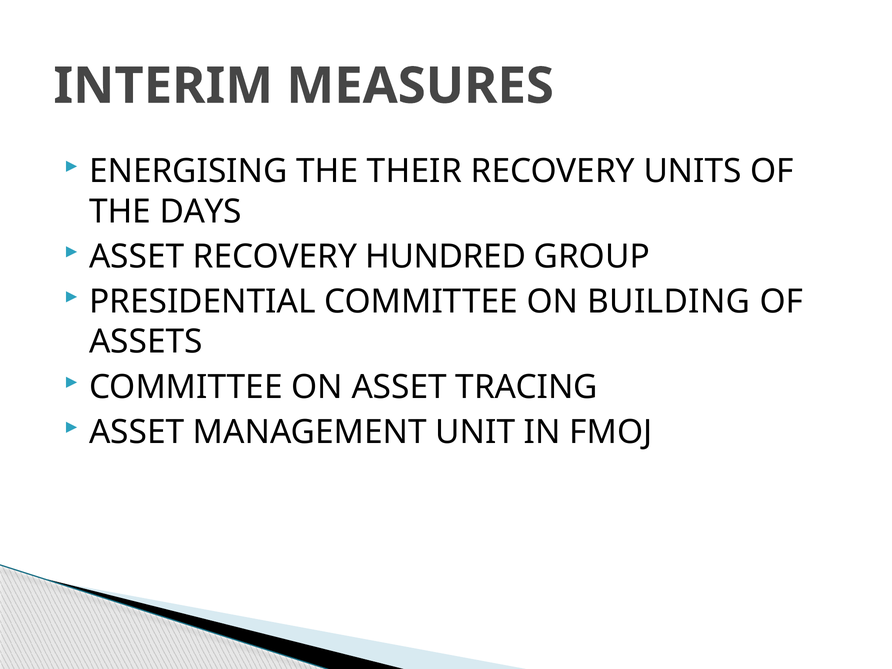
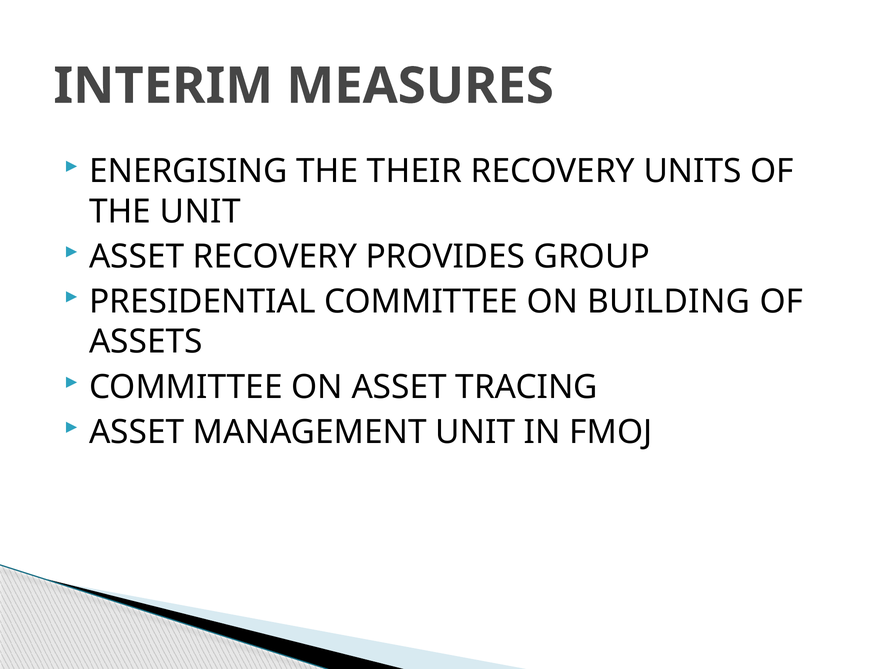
THE DAYS: DAYS -> UNIT (200, 211)
HUNDRED: HUNDRED -> PROVIDES (445, 257)
